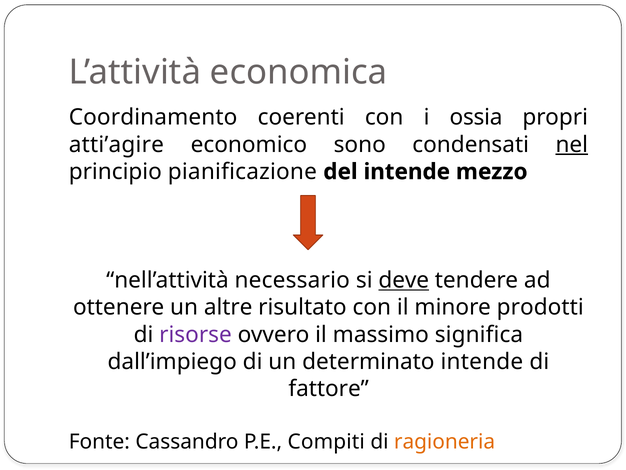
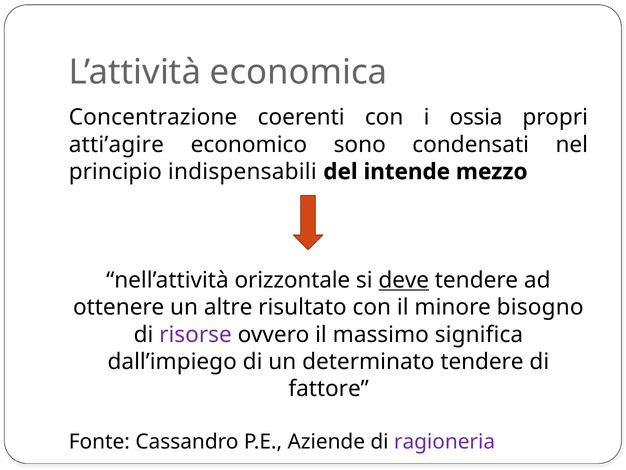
Coordinamento: Coordinamento -> Concentrazione (153, 117)
nel underline: present -> none (572, 144)
pianificazione: pianificazione -> indispensabili (242, 172)
necessario: necessario -> orizzontale (292, 280)
prodotti: prodotti -> bisogno (540, 307)
determinato intende: intende -> tendere (482, 361)
Compiti: Compiti -> Aziende (326, 442)
ragioneria colour: orange -> purple (445, 442)
